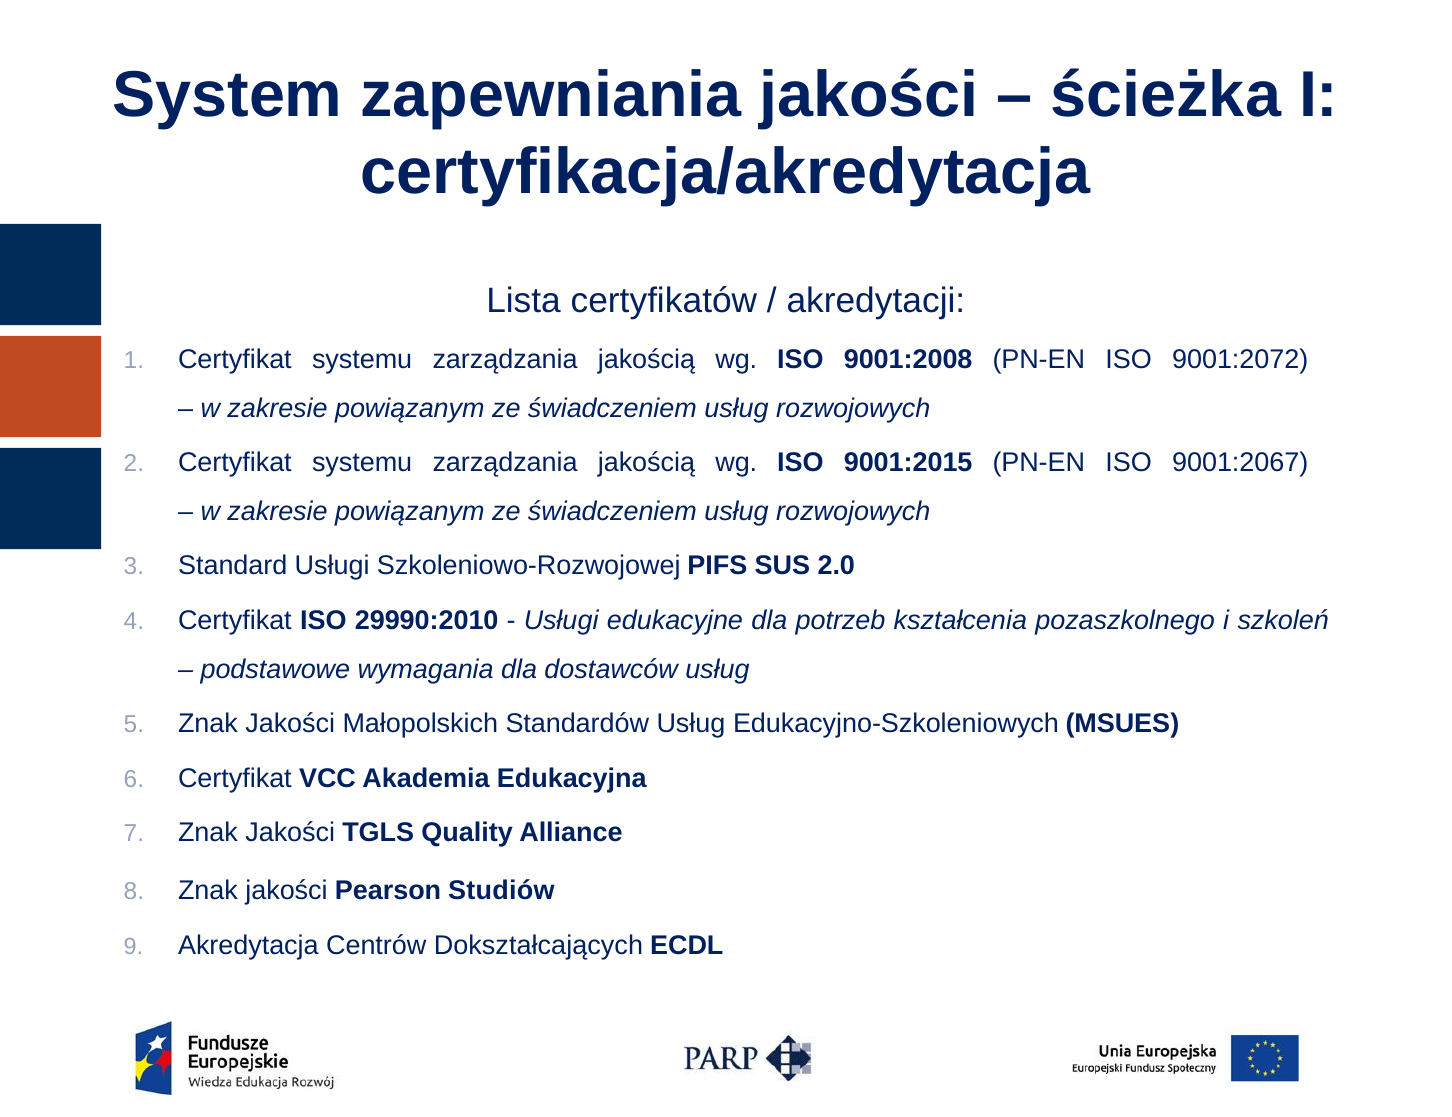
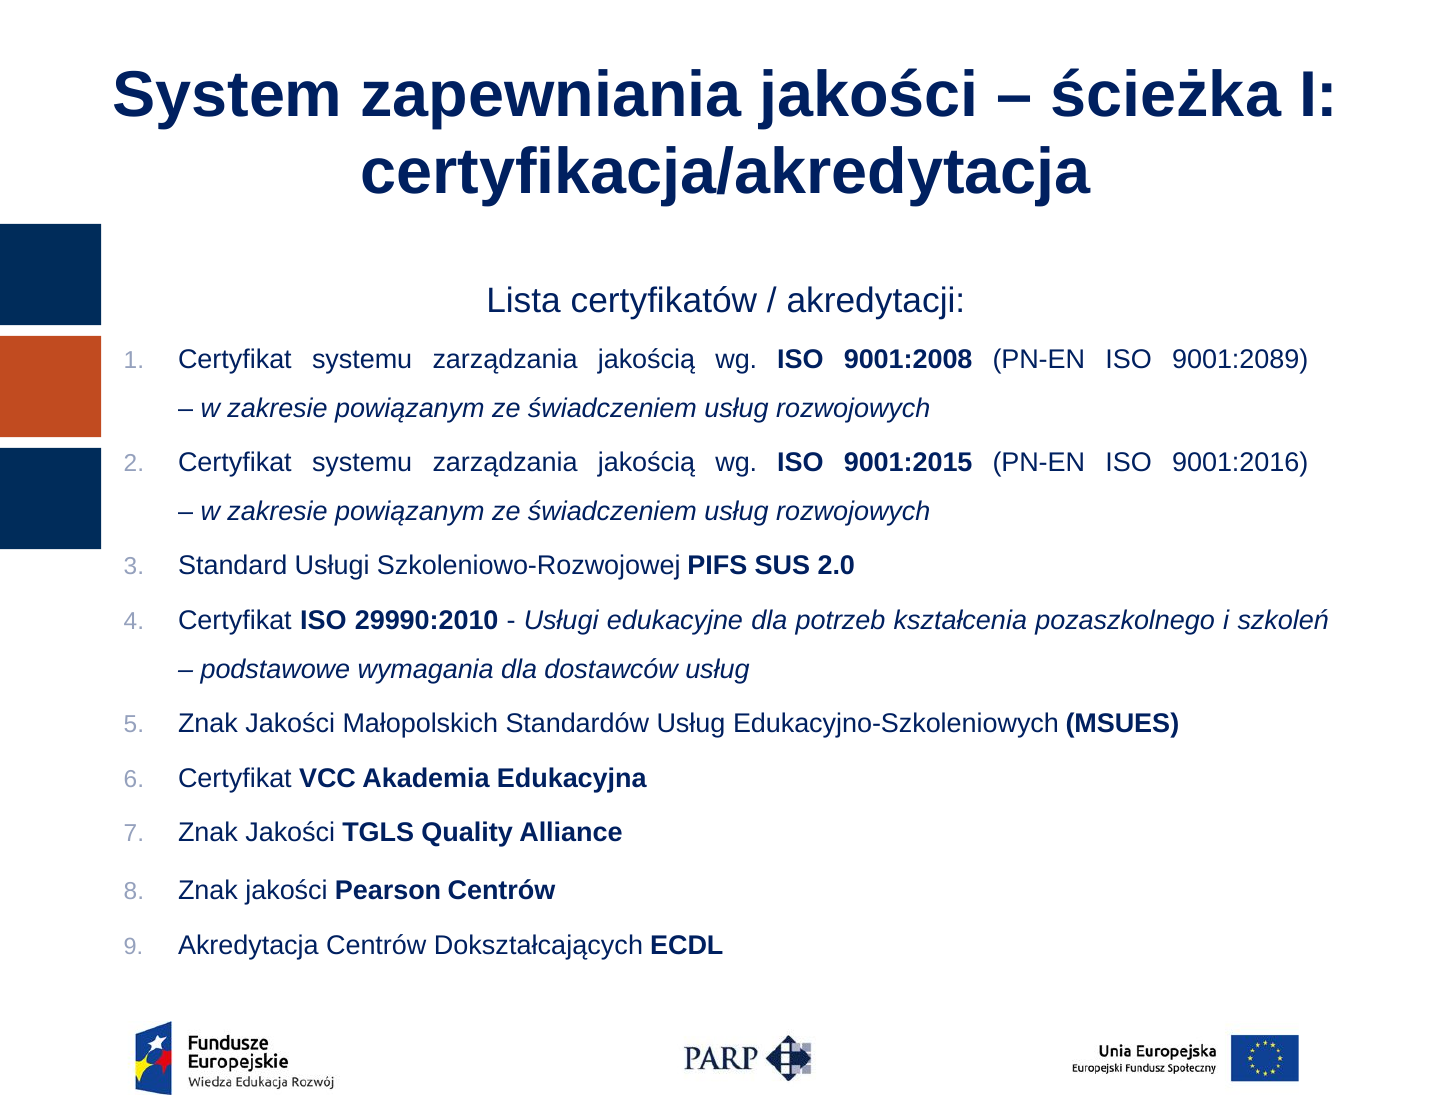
9001:2072: 9001:2072 -> 9001:2089 (1240, 360)
9001:2067: 9001:2067 -> 9001:2016 (1240, 463)
Pearson Studiów: Studiów -> Centrów (501, 891)
